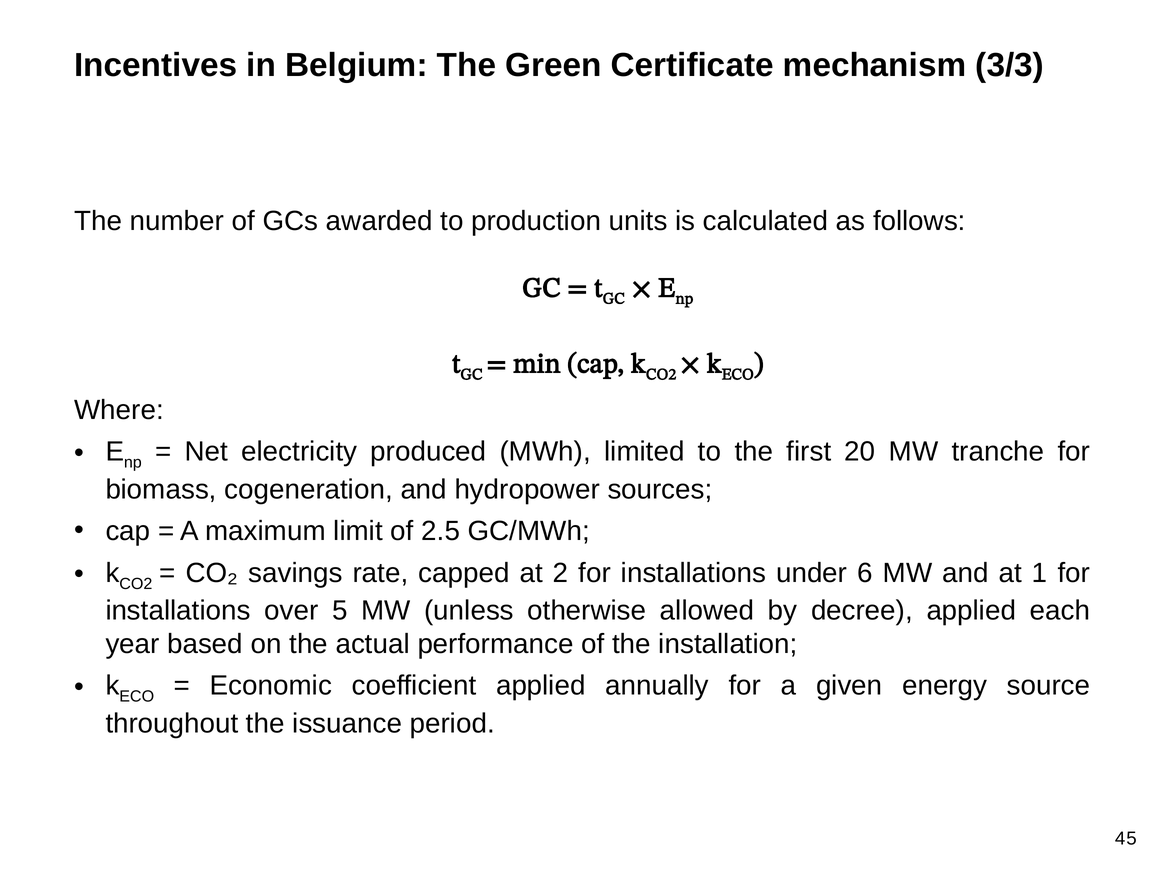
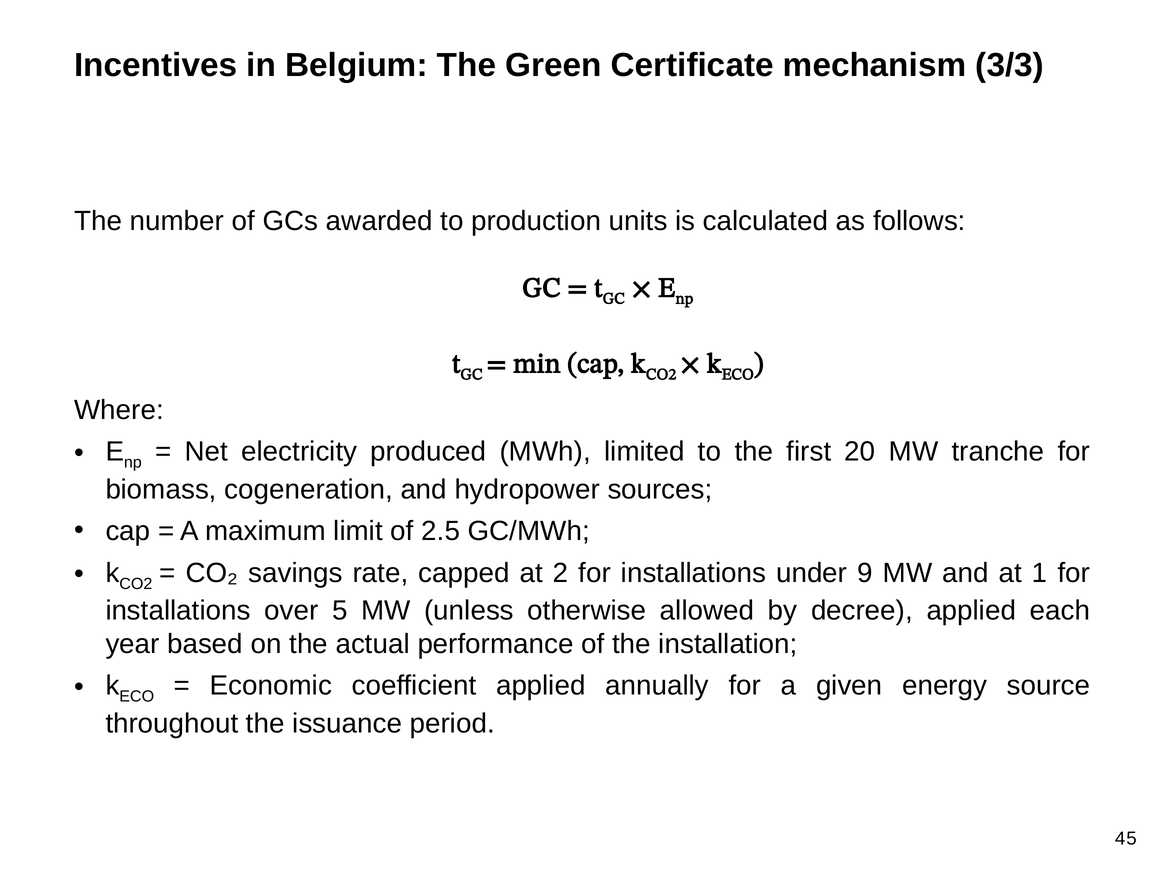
6: 6 -> 9 (865, 573)
